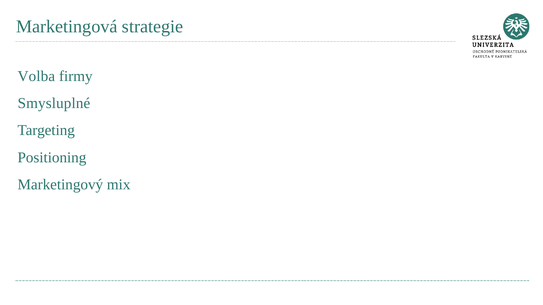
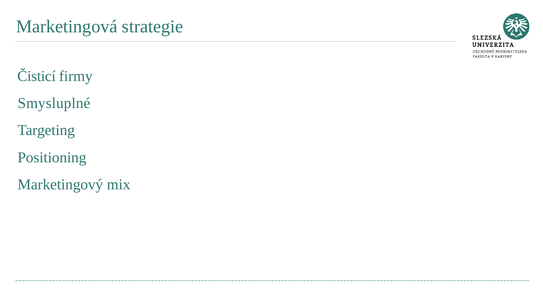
Volba: Volba -> Čisticí (36, 76)
